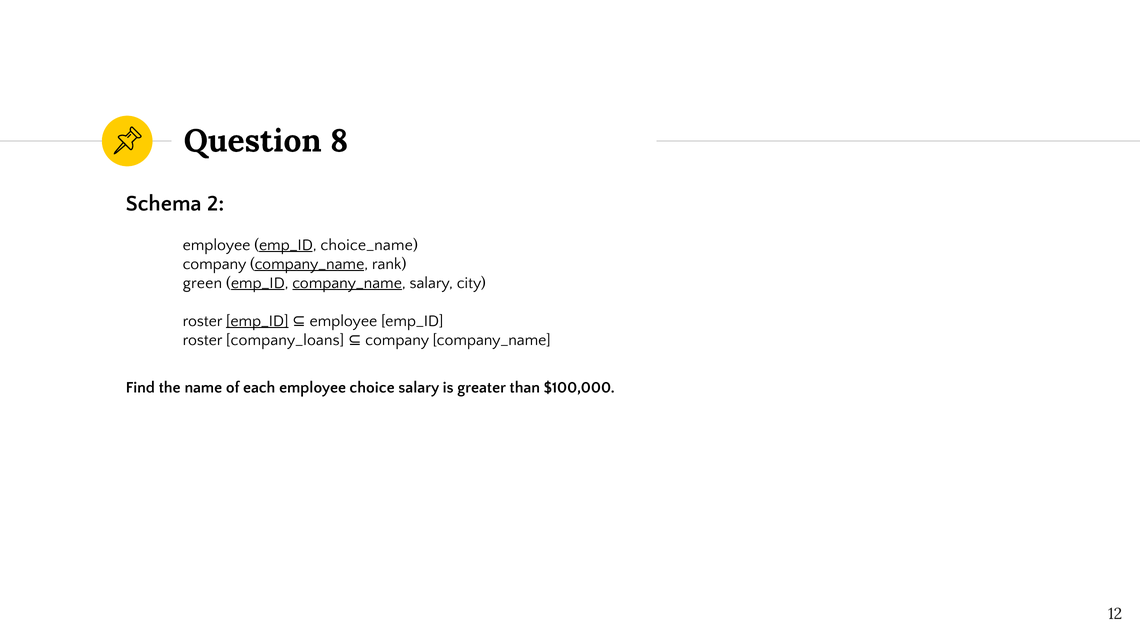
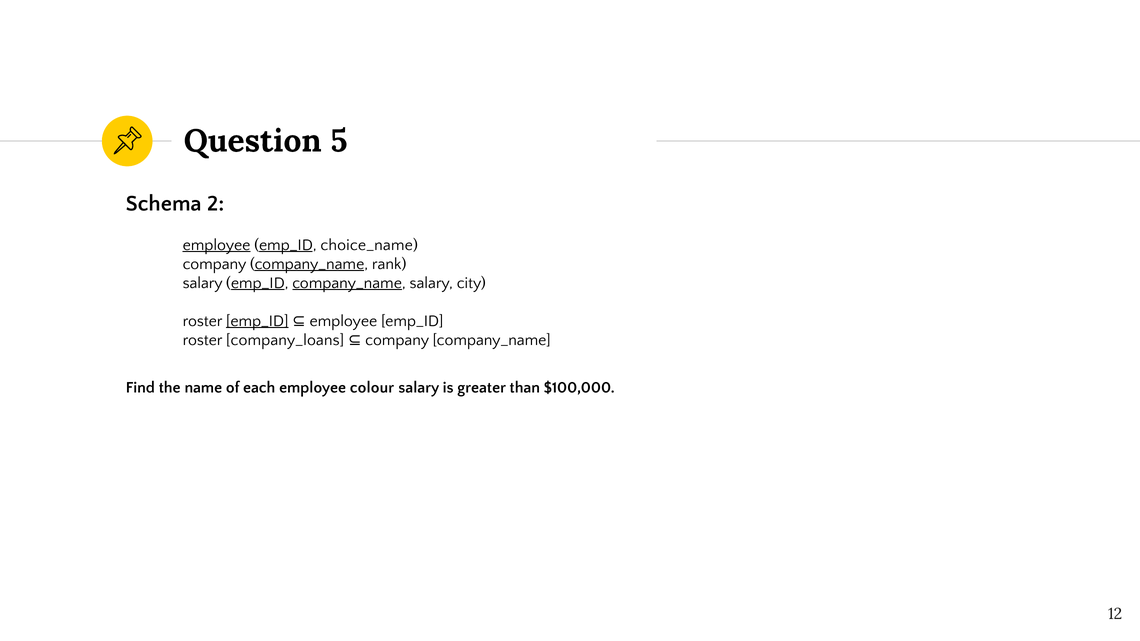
8: 8 -> 5 (339, 141)
employee underline: none -> present (217, 245)
green: green -> salary (203, 283)
choice: choice -> colour (372, 388)
